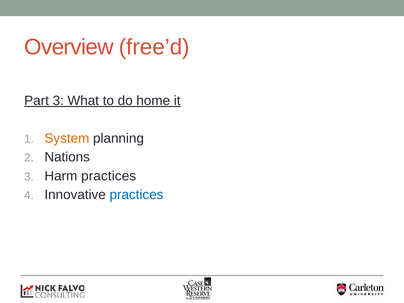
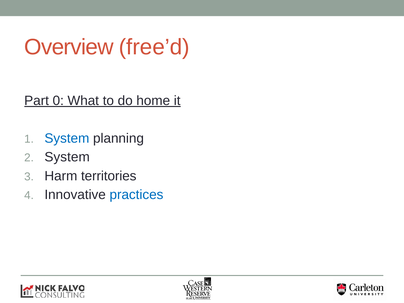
Part 3: 3 -> 0 (58, 101)
System colour: orange -> blue (67, 138)
2 Nations: Nations -> System (67, 157)
Harm practices: practices -> territories (109, 176)
